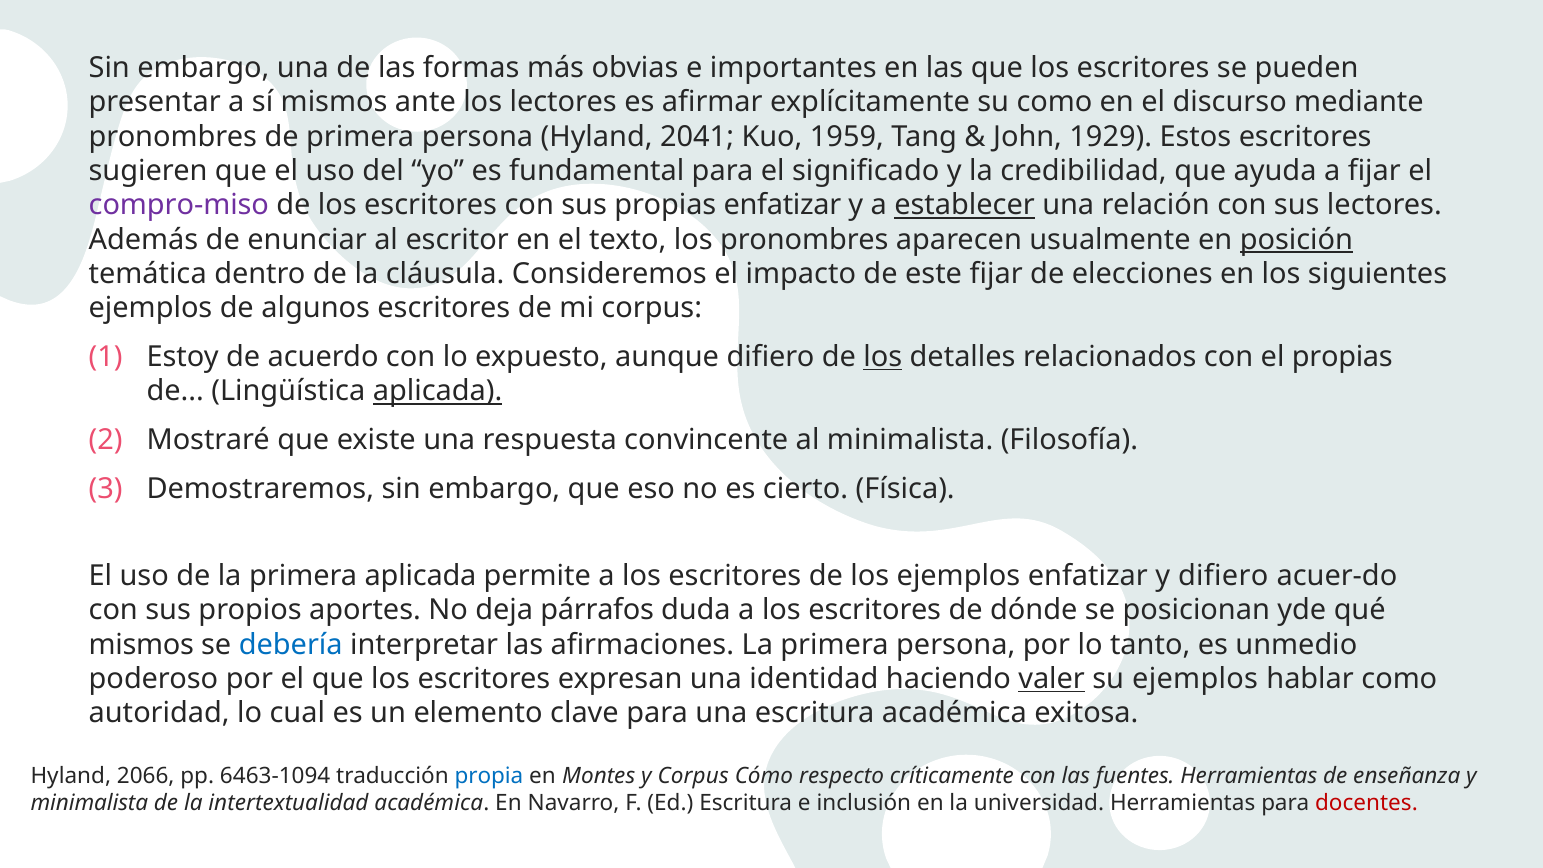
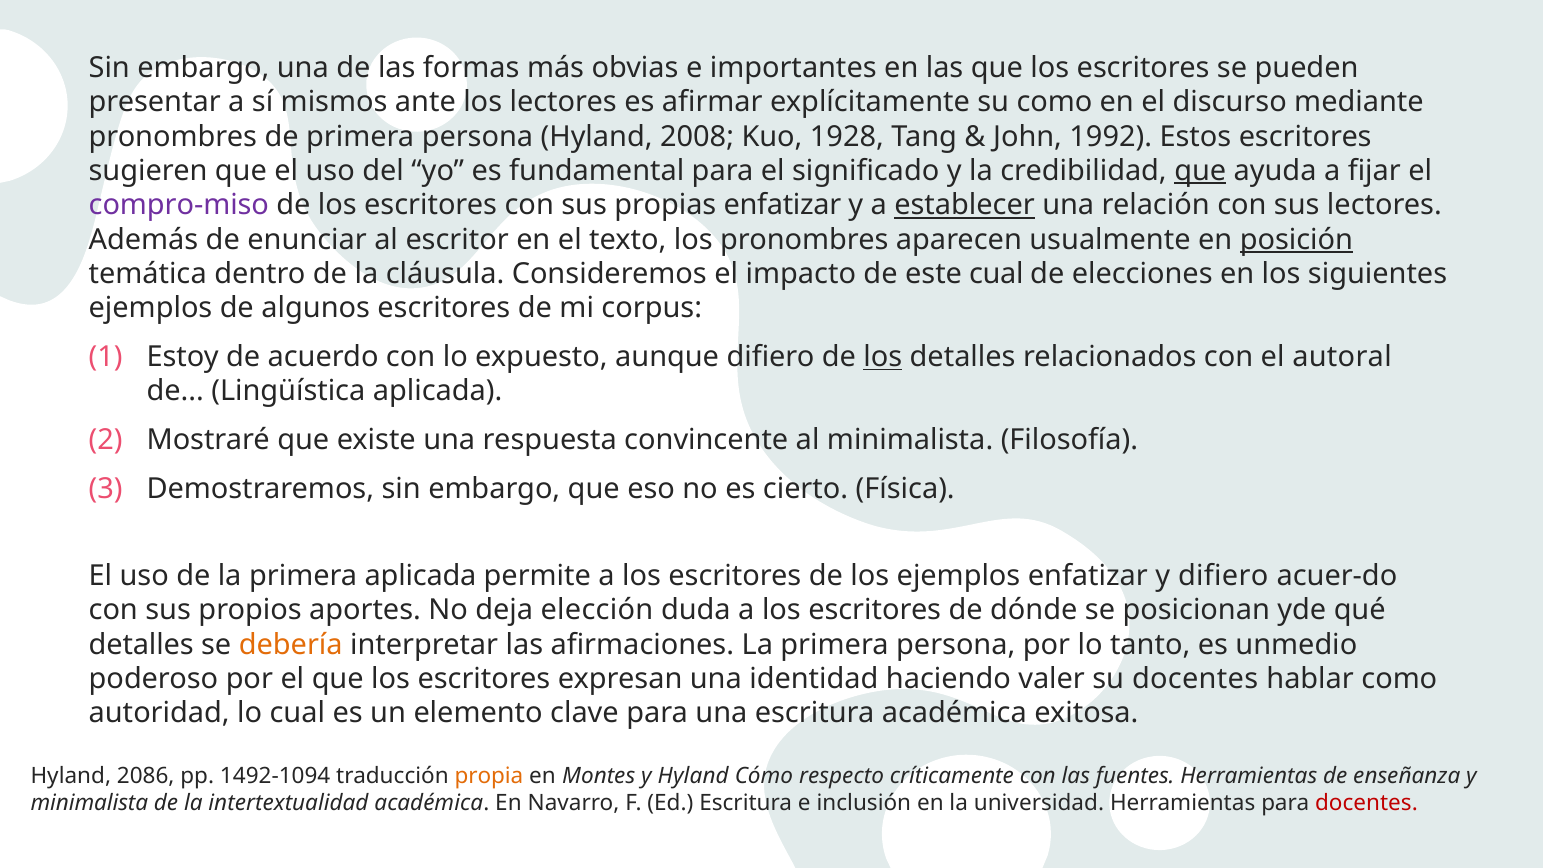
2041: 2041 -> 2008 (697, 136)
1959: 1959 -> 1928 (847, 136)
1929: 1929 -> 1992 (1111, 136)
que underline: none -> present (1200, 171)
este fijar: fijar -> cual (996, 274)
el propias: propias -> autoral (1342, 357)
aplicada underline: present -> none (438, 391)
párrafos: párrafos -> elección (597, 610)
mismos: mismos -> detalles (141, 645)
debería colour: blue -> orange (291, 645)
valer underline: present -> none (1052, 679)
su ejemplos: ejemplos -> docentes (1195, 679)
2066: 2066 -> 2086 (146, 776)
6463-1094: 6463-1094 -> 1492-1094 (275, 776)
propia colour: blue -> orange (489, 776)
y Corpus: Corpus -> Hyland (693, 776)
